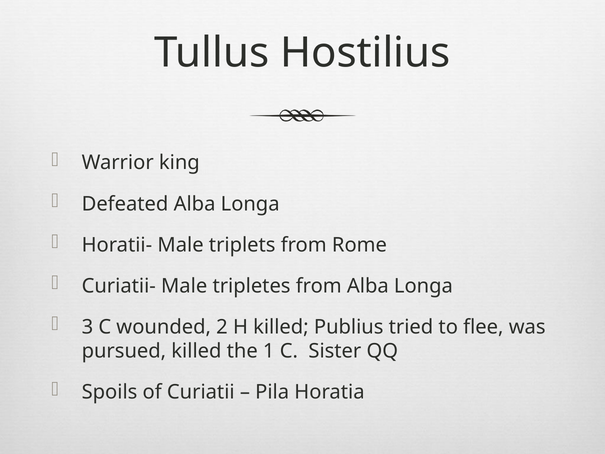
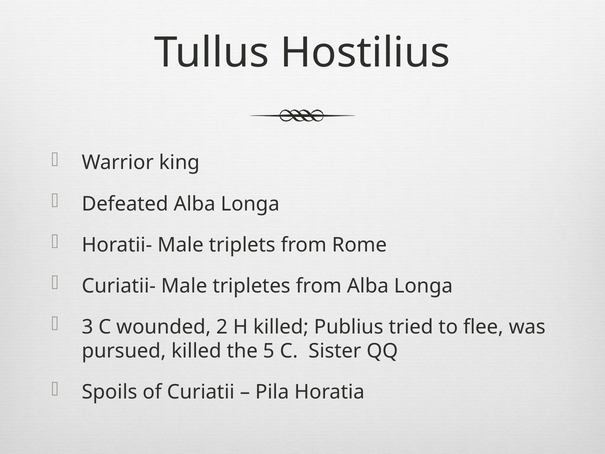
1: 1 -> 5 (269, 351)
